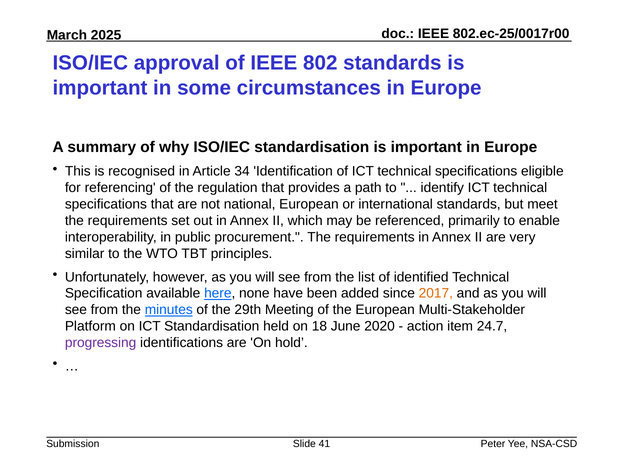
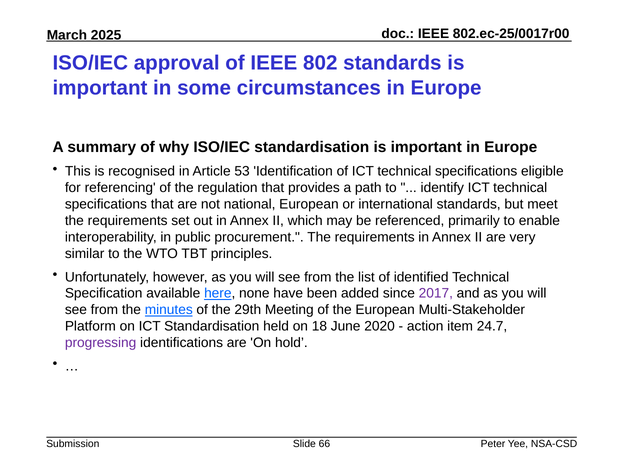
34: 34 -> 53 (242, 172)
2017 colour: orange -> purple (436, 294)
41: 41 -> 66 (324, 445)
